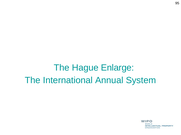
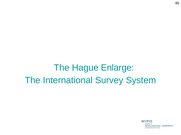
Annual: Annual -> Survey (109, 81)
